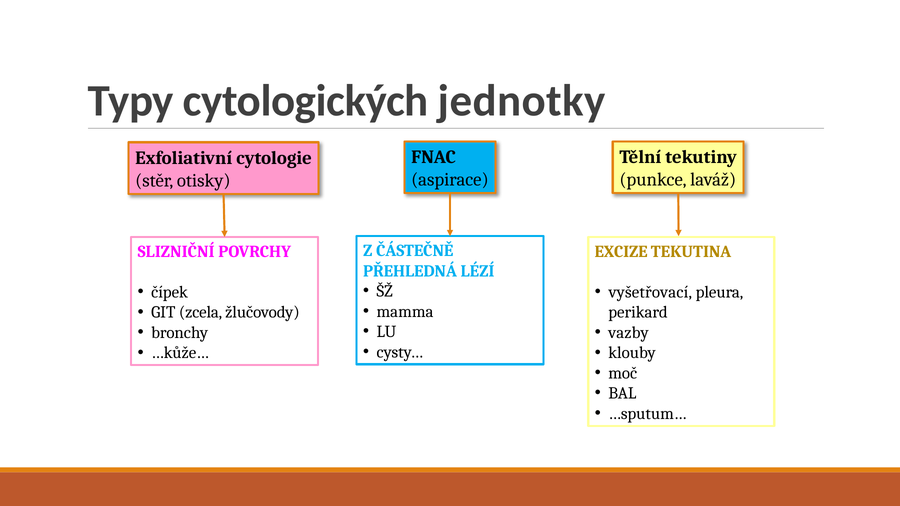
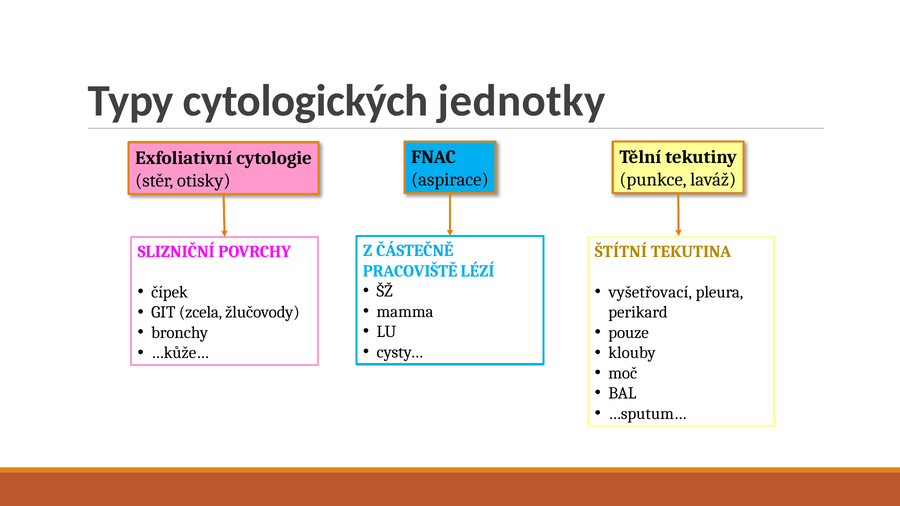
EXCIZE: EXCIZE -> ŠTÍTNÍ (621, 252)
PŘEHLEDNÁ: PŘEHLEDNÁ -> PRACOVIŠTĚ (410, 271)
vazby: vazby -> pouze (629, 333)
